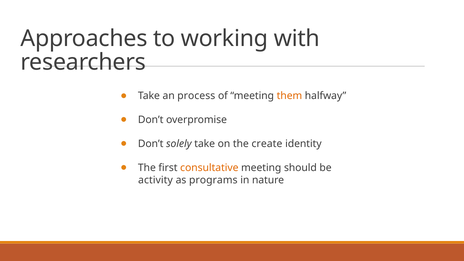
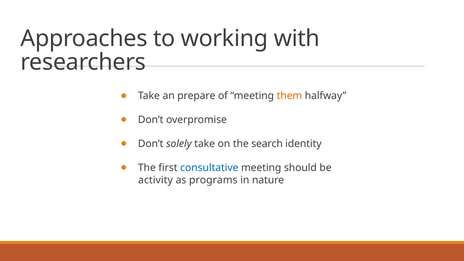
process: process -> prepare (196, 96)
create: create -> search (267, 144)
consultative colour: orange -> blue (209, 168)
